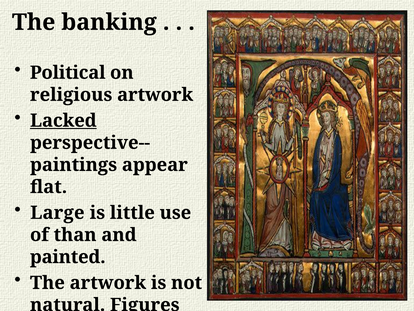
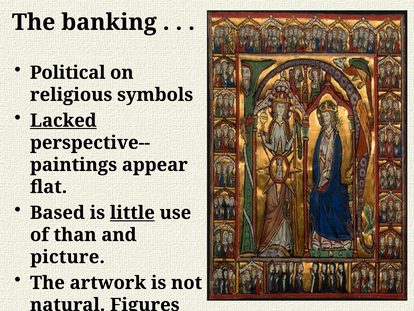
religious artwork: artwork -> symbols (155, 95)
Large: Large -> Based (57, 212)
little underline: none -> present (132, 212)
painted: painted -> picture (68, 257)
